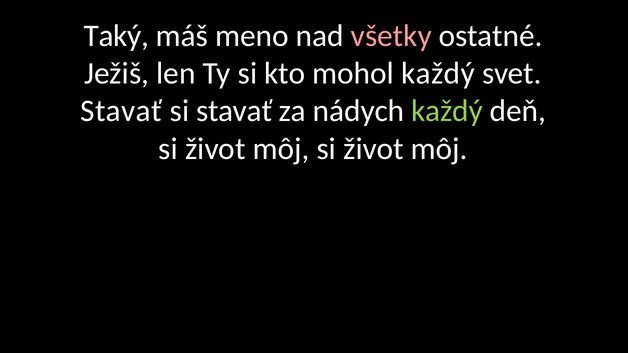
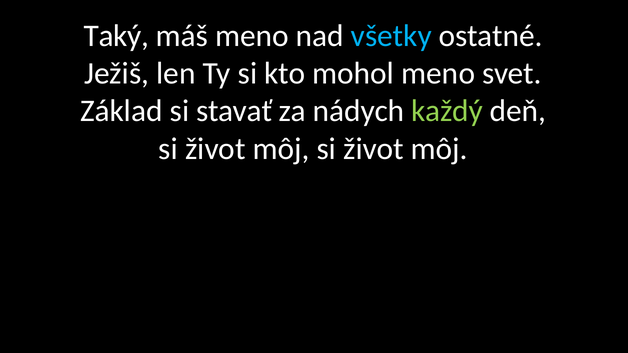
všetky colour: pink -> light blue (391, 36)
mohol každý: každý -> meno (438, 73)
Stavať: Stavať -> Základ (121, 111)
